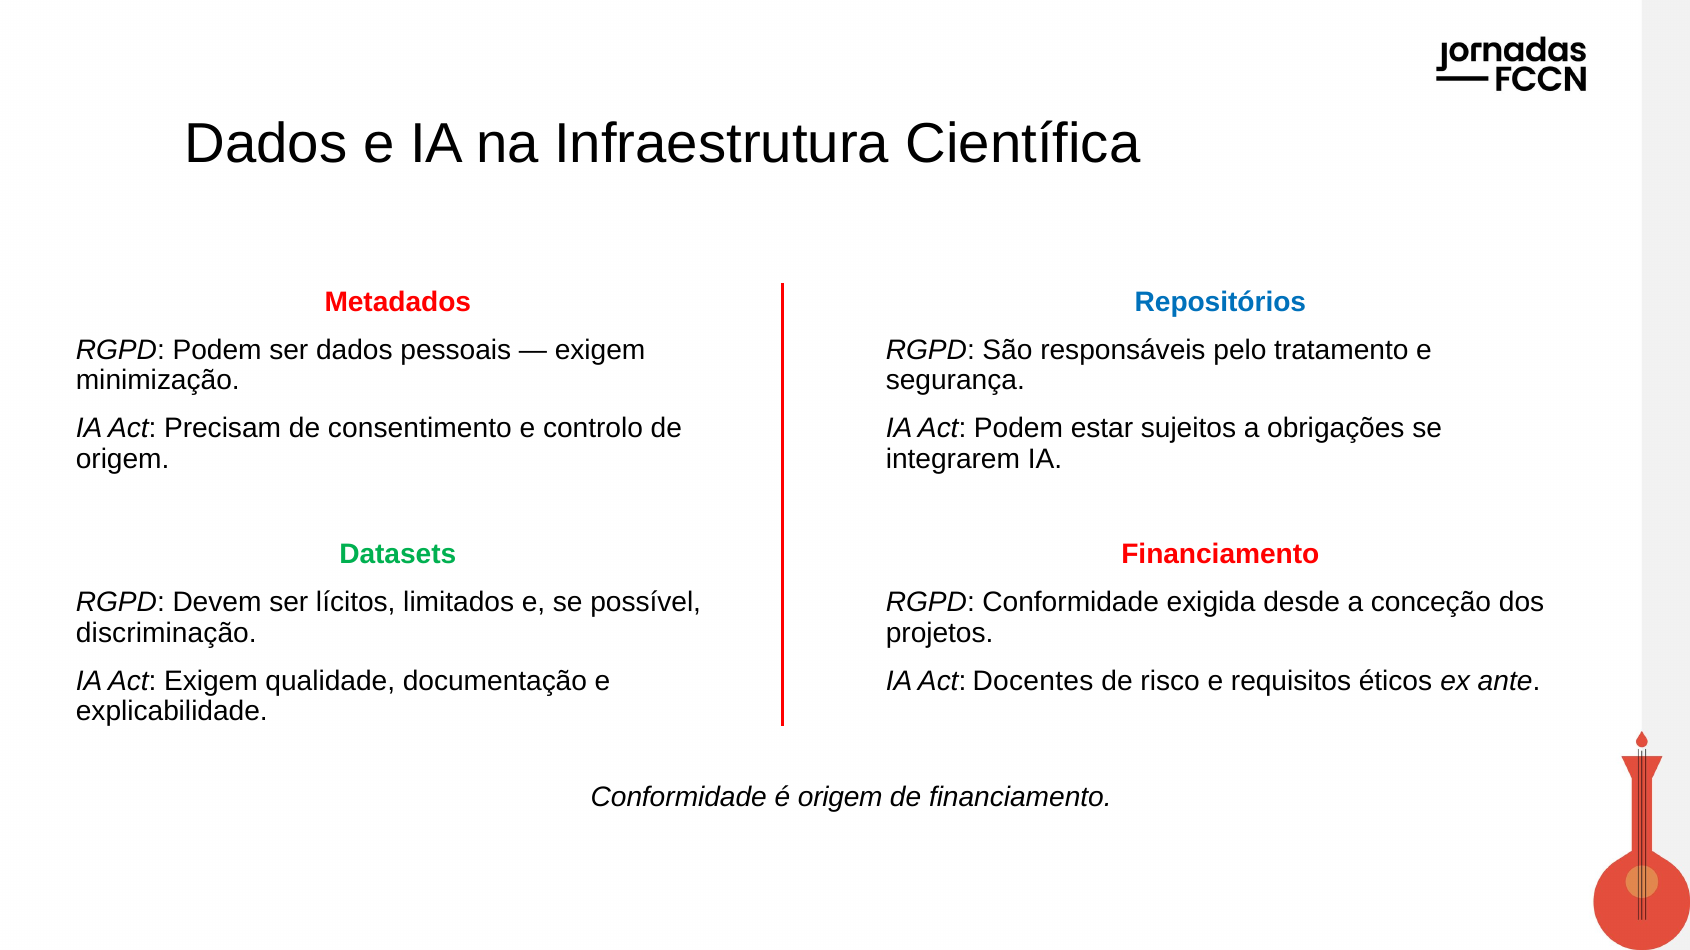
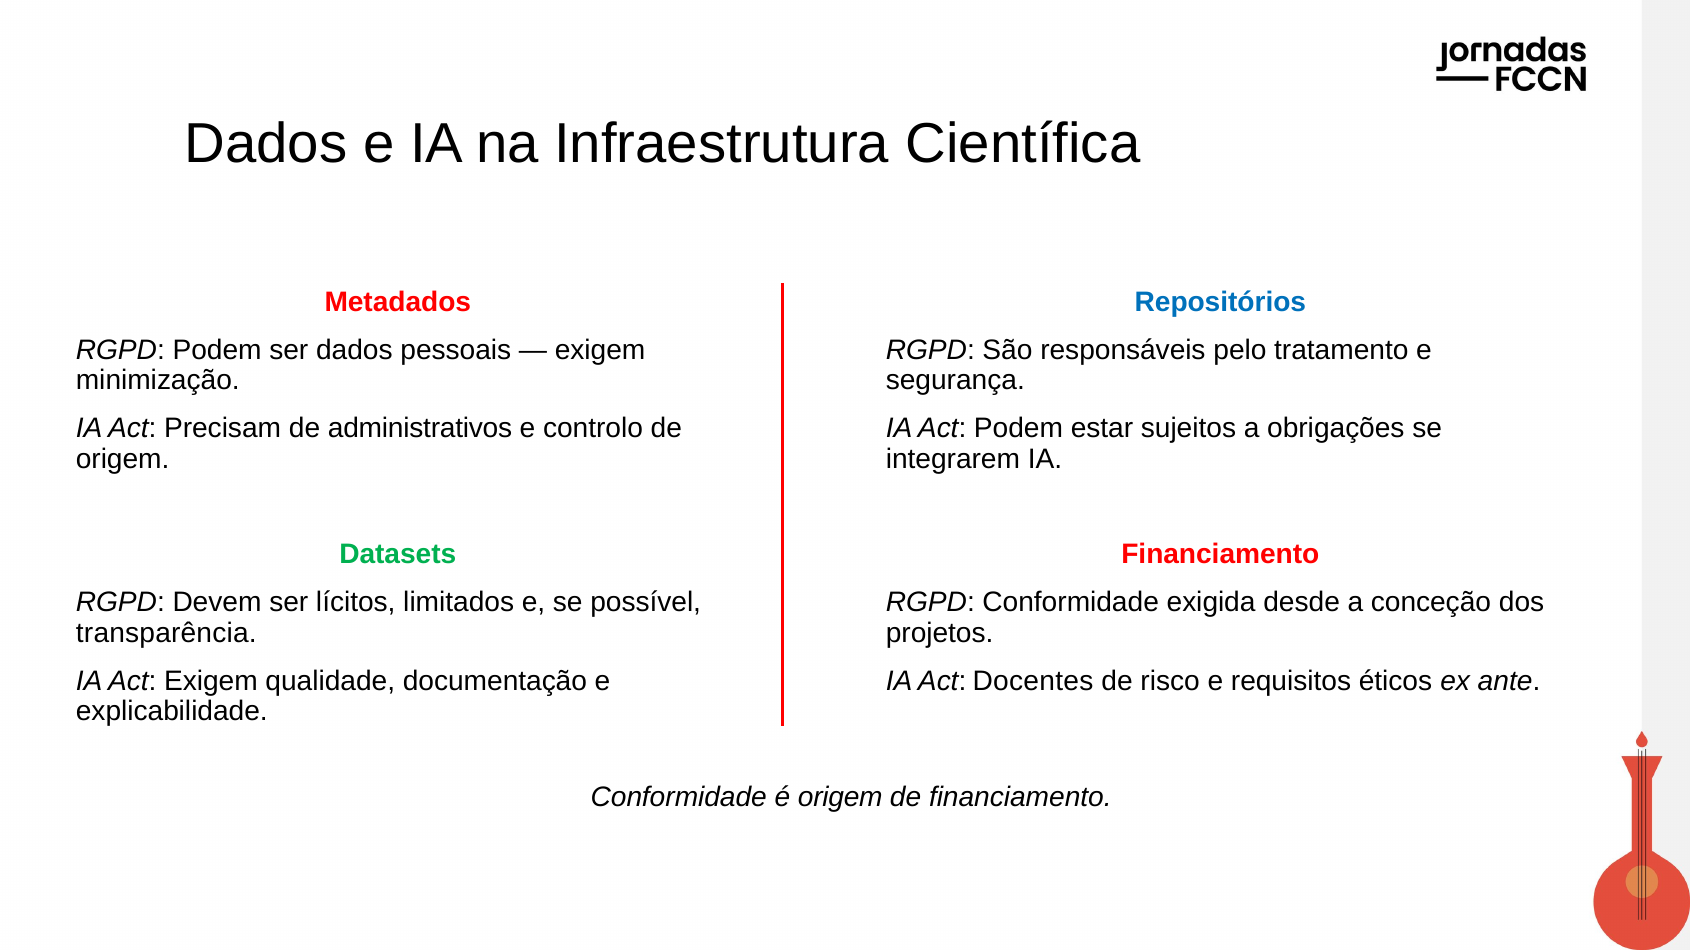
consentimento: consentimento -> administrativos (420, 429)
discriminação: discriminação -> transparência (166, 633)
